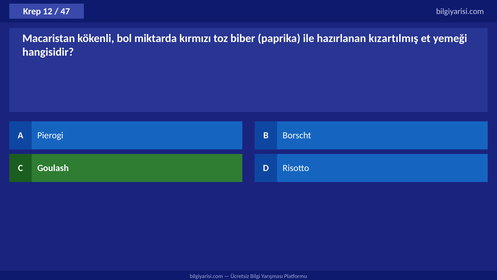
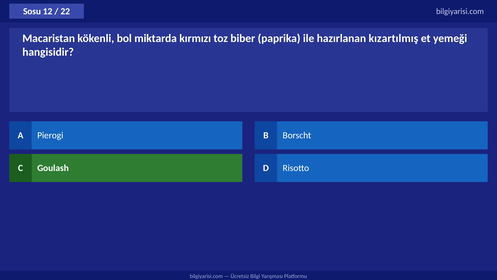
Krep: Krep -> Sosu (32, 11)
47: 47 -> 22 (65, 11)
